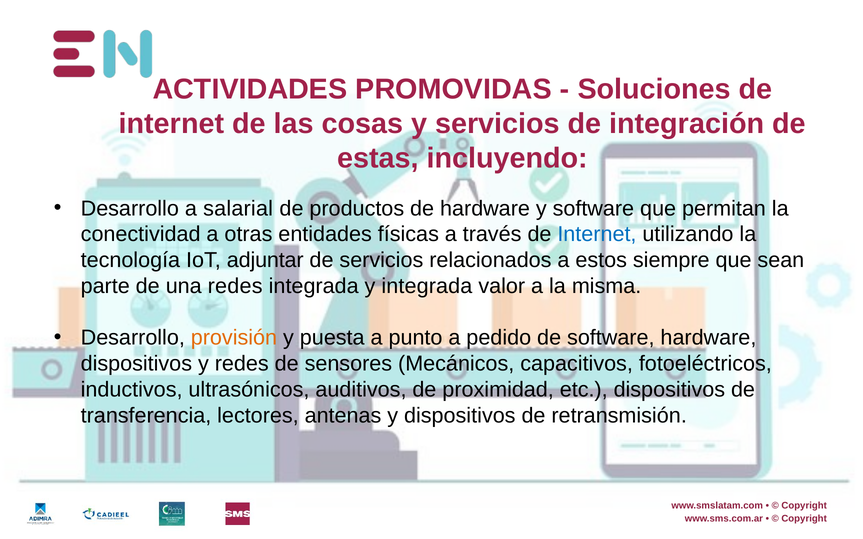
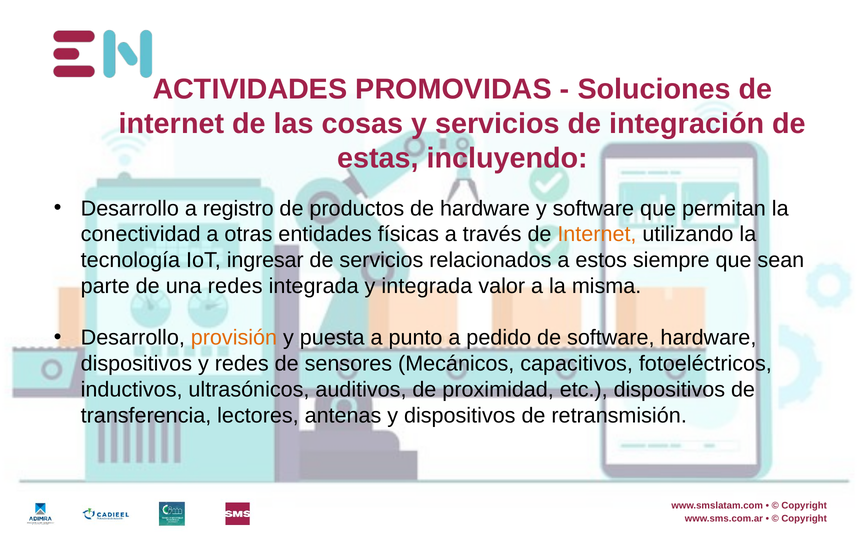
salarial: salarial -> registro (238, 209)
Internet colour: blue -> orange (597, 235)
adjuntar: adjuntar -> ingresar (265, 260)
